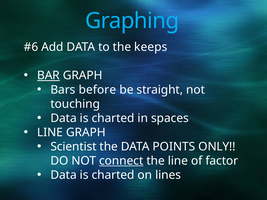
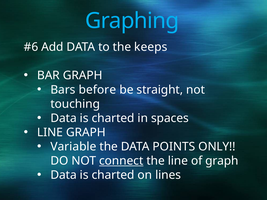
BAR underline: present -> none (48, 76)
Scientist: Scientist -> Variable (73, 147)
of factor: factor -> graph (222, 161)
